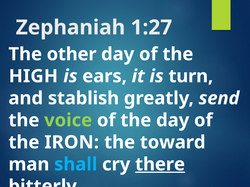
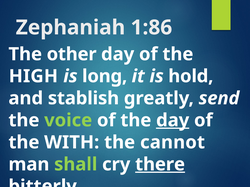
1:27: 1:27 -> 1:86 (151, 28)
ears: ears -> long (105, 76)
turn: turn -> hold (191, 76)
day underline: none -> present (173, 121)
IRON: IRON -> WITH (72, 143)
toward: toward -> cannot (173, 143)
shall colour: light blue -> light green (76, 165)
